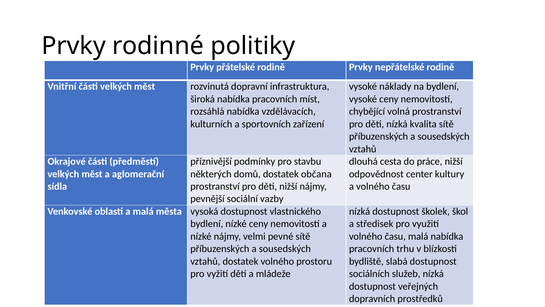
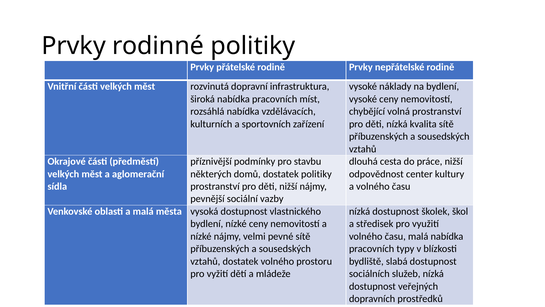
dostatek občana: občana -> politiky (316, 174)
trhu: trhu -> typy (405, 249)
